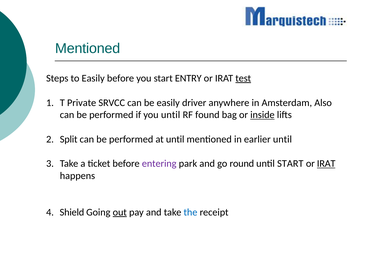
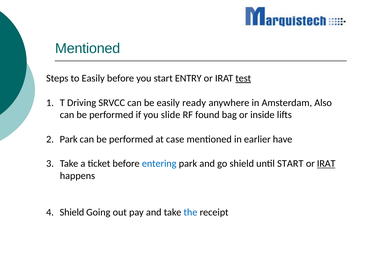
Private: Private -> Driving (82, 103)
driver: driver -> ready (194, 103)
you until: until -> slide (171, 115)
inside underline: present -> none (262, 115)
Split: Split -> Park (69, 139)
at until: until -> case (175, 139)
earlier until: until -> have (283, 139)
entering colour: purple -> blue (159, 163)
go round: round -> shield (242, 163)
out underline: present -> none (120, 212)
